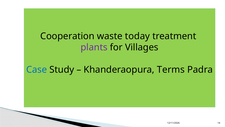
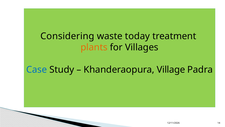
Cooperation: Cooperation -> Considering (67, 36)
plants colour: purple -> orange (94, 47)
Terms: Terms -> Village (171, 69)
